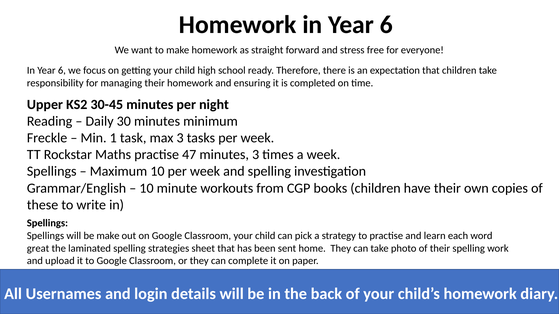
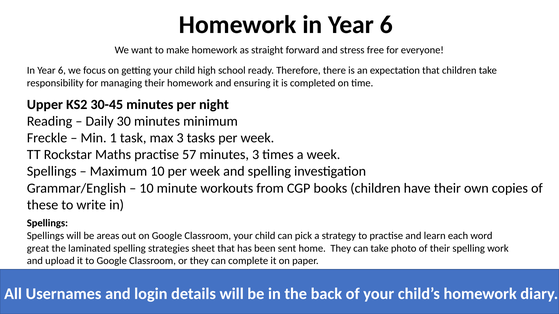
47: 47 -> 57 (189, 155)
be make: make -> areas (108, 236)
